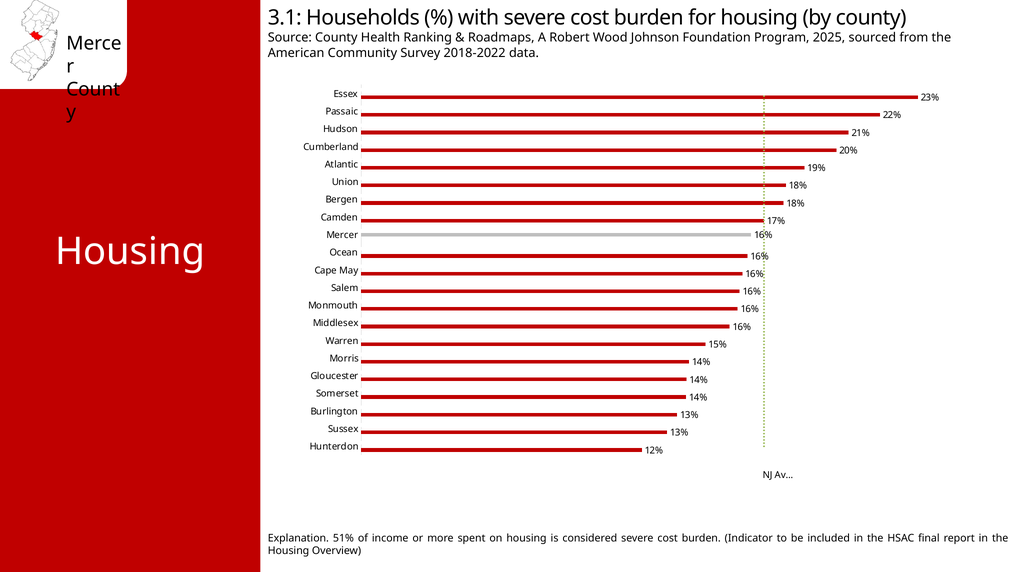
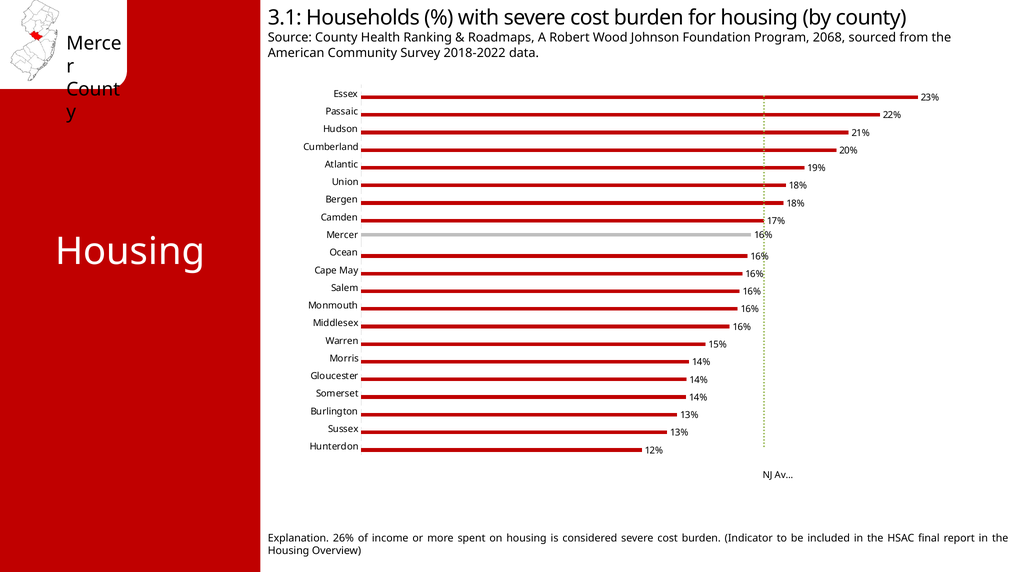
2025: 2025 -> 2068 (829, 38)
51%: 51% -> 26% (343, 538)
